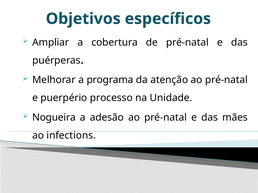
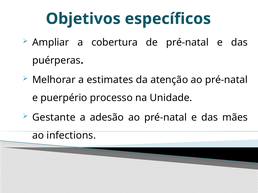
programa: programa -> estimates (110, 80)
Nogueira: Nogueira -> Gestante (54, 118)
